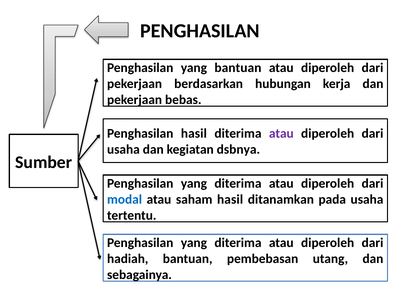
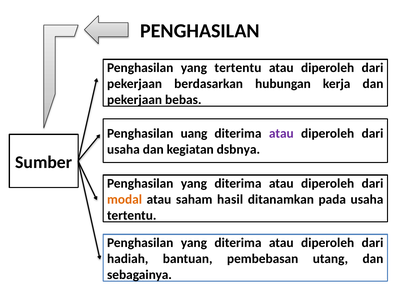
yang bantuan: bantuan -> tertentu (238, 68)
Penghasilan hasil: hasil -> uang (194, 134)
modal colour: blue -> orange (125, 199)
